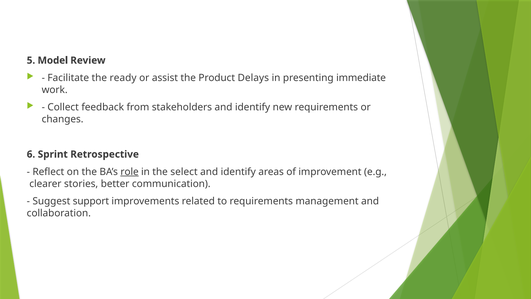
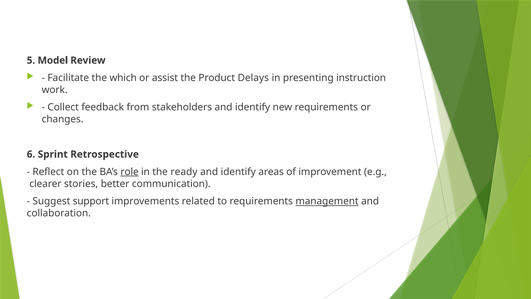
ready: ready -> which (123, 78)
immediate: immediate -> instruction (361, 78)
select: select -> ready (184, 172)
management underline: none -> present (327, 201)
